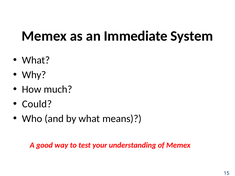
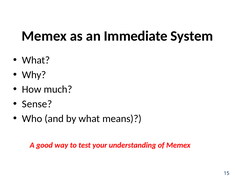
Could: Could -> Sense (37, 104)
